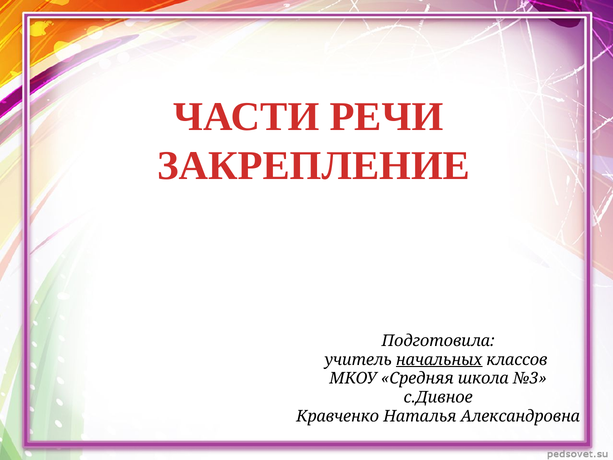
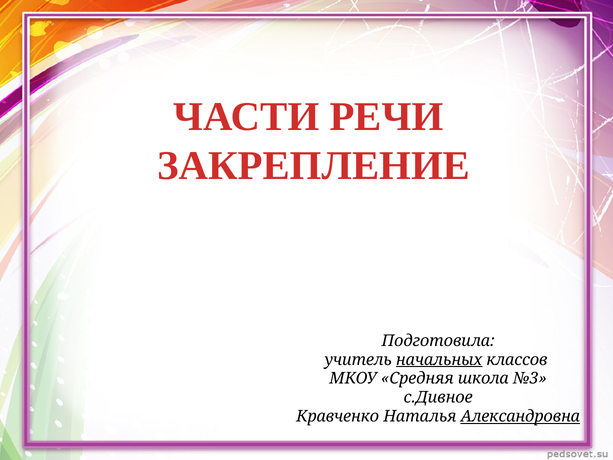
Александровна underline: none -> present (520, 416)
